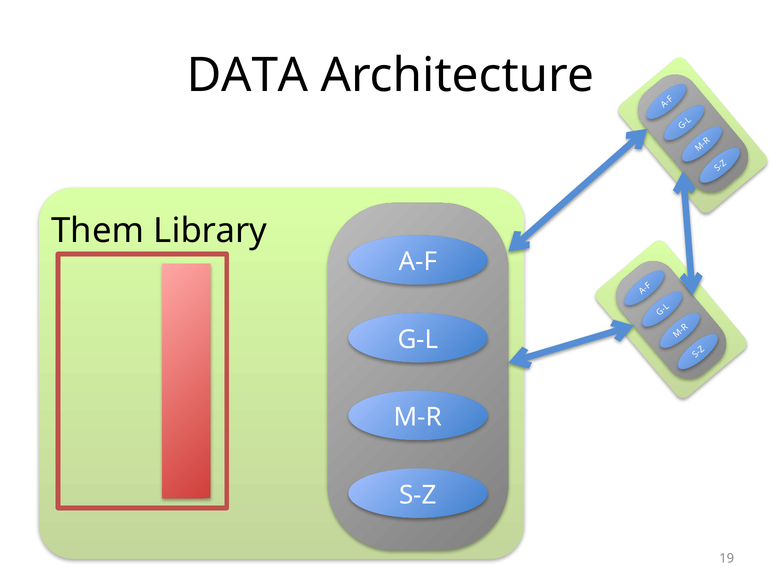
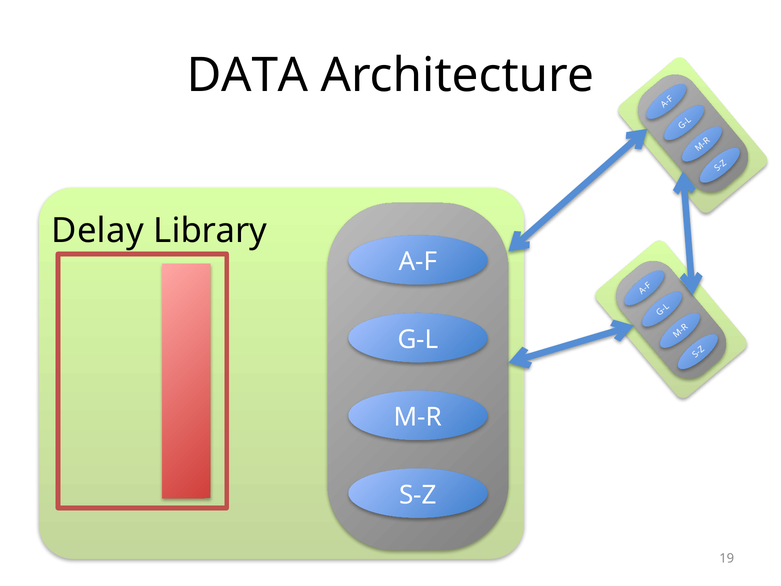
Them: Them -> Delay (98, 231)
